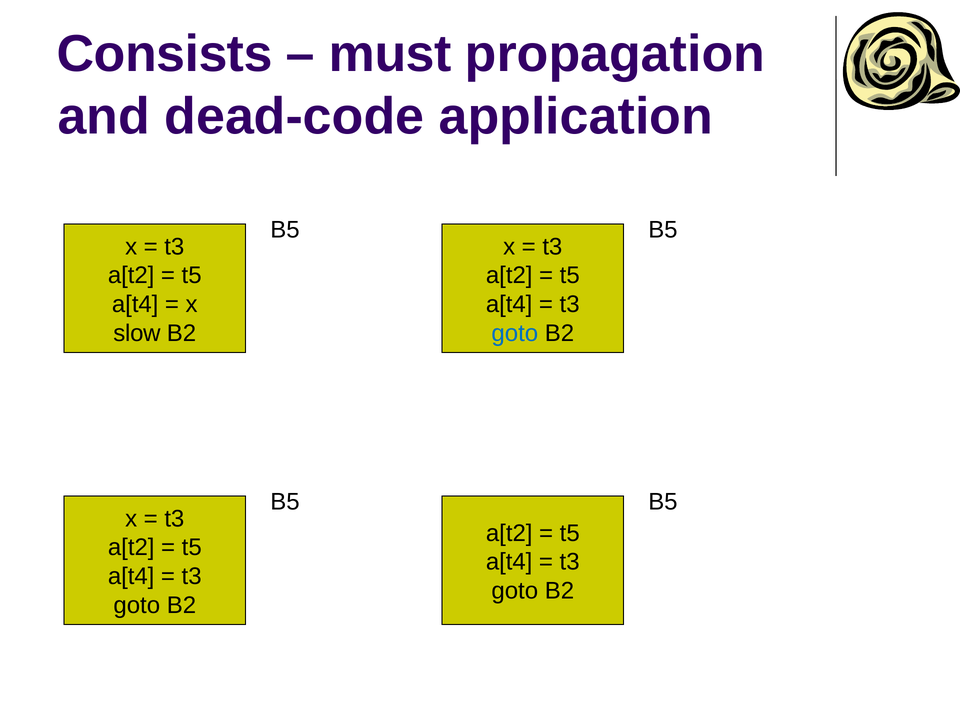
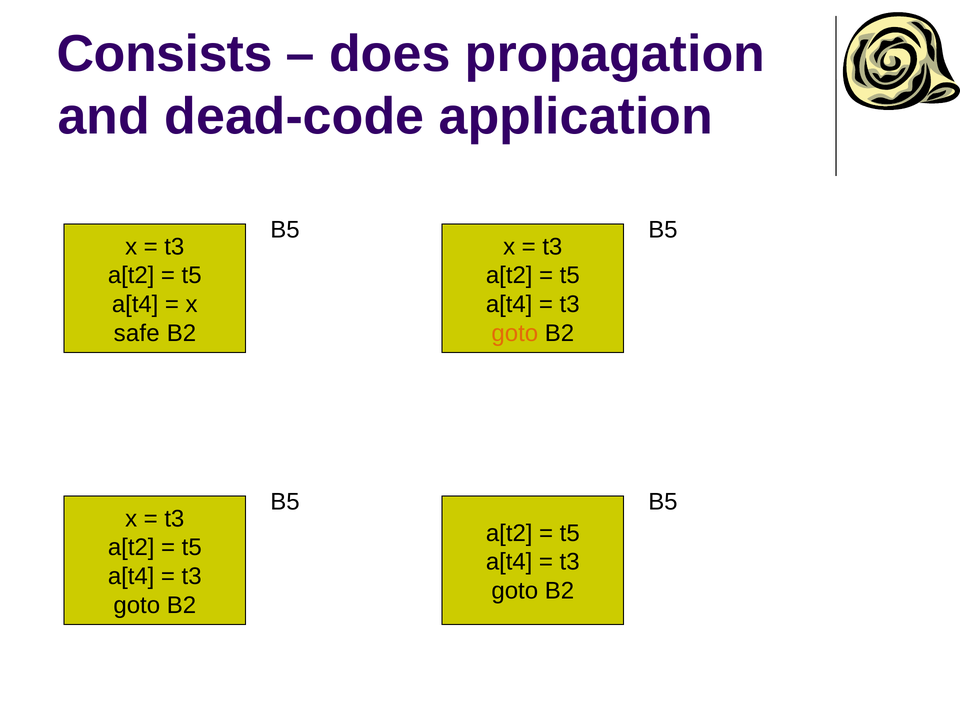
must: must -> does (390, 54)
slow: slow -> safe (137, 333)
goto colour: blue -> orange (515, 333)
